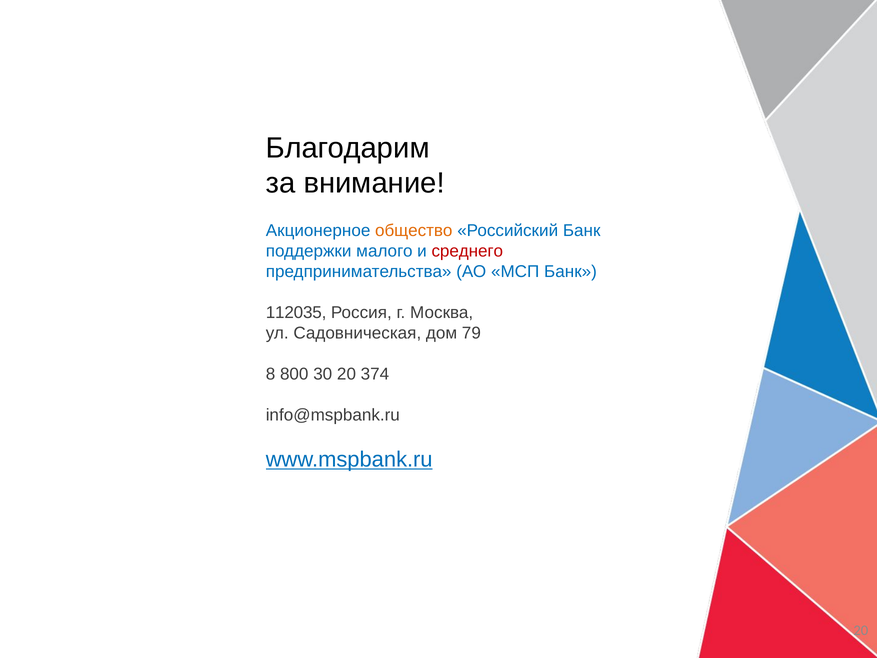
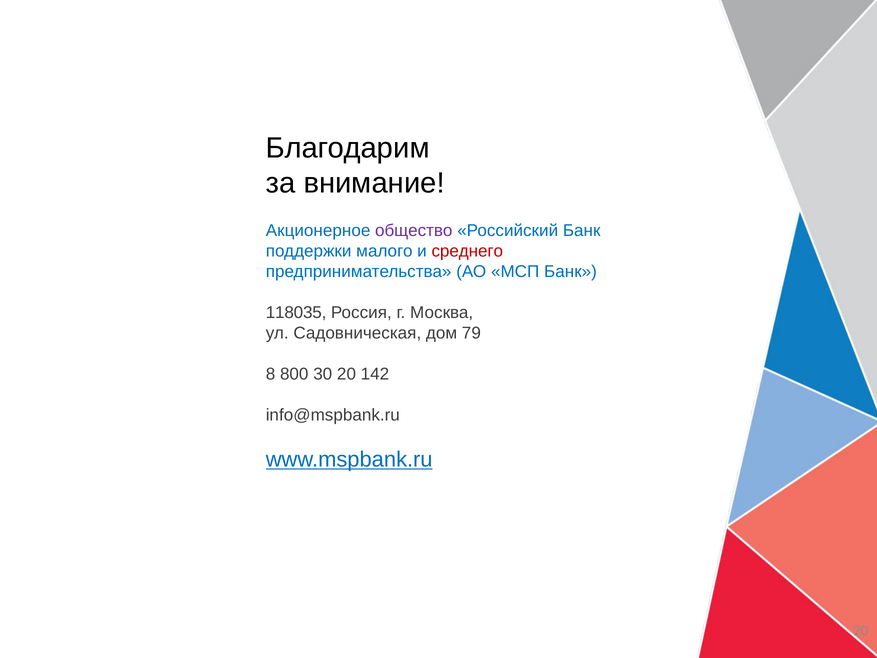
общество colour: orange -> purple (414, 231)
112035: 112035 -> 118035 (296, 313)
374: 374 -> 142 (375, 374)
